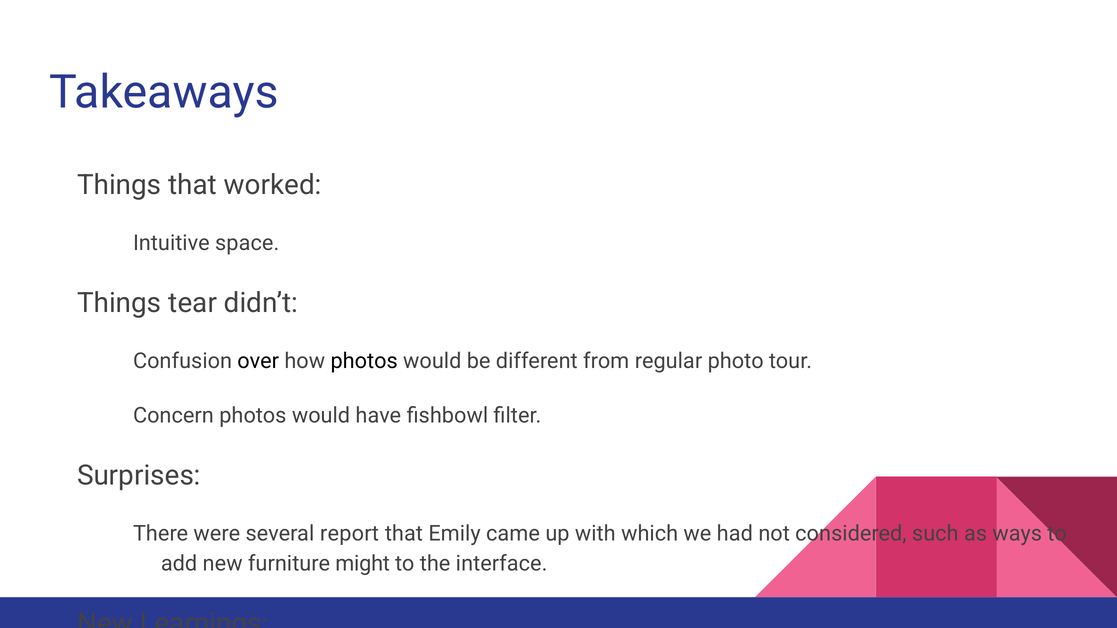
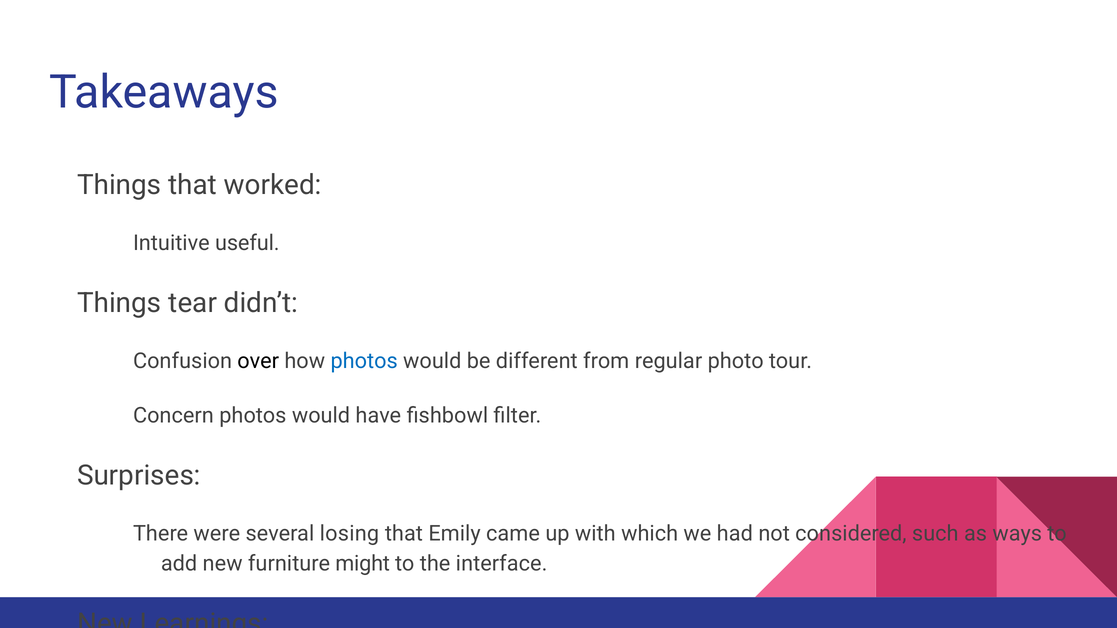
space: space -> useful (247, 243)
photos colour: black -> blue (364, 361)
report: report -> losing (349, 534)
